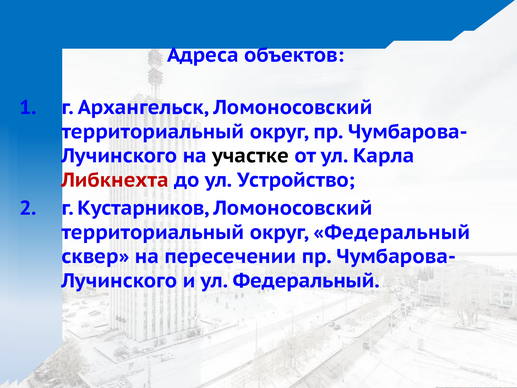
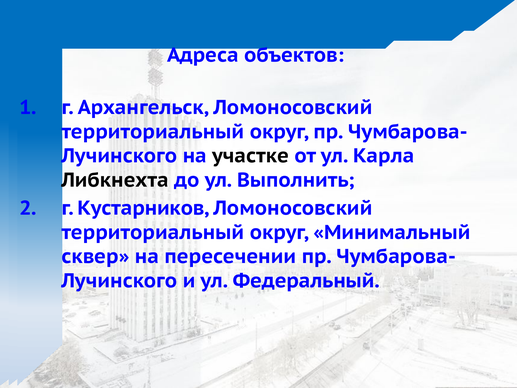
Либкнехта colour: red -> black (115, 180)
Устройство: Устройство -> Выполнить (296, 180)
округ Федеральный: Федеральный -> Минимальный (392, 232)
